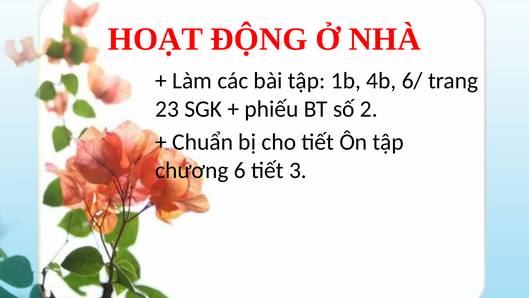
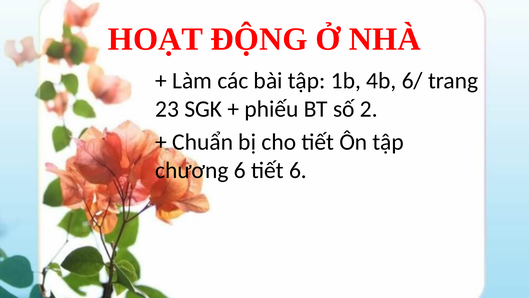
tiết 3: 3 -> 6 (298, 170)
